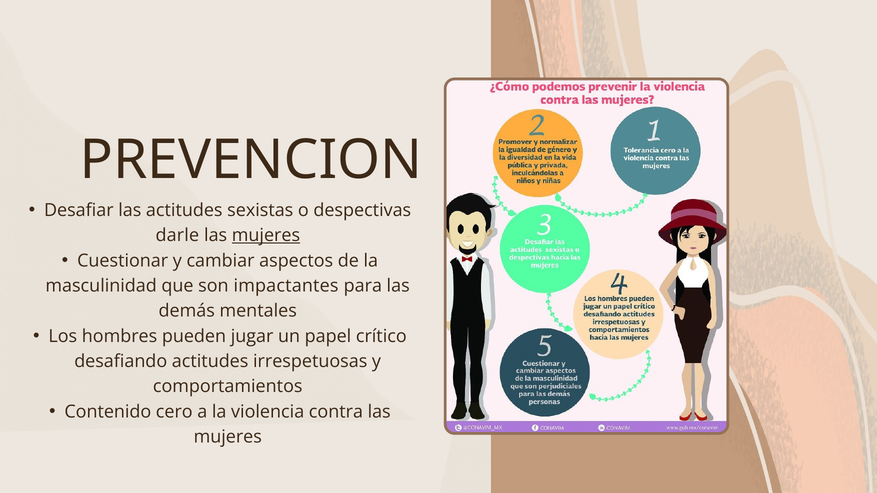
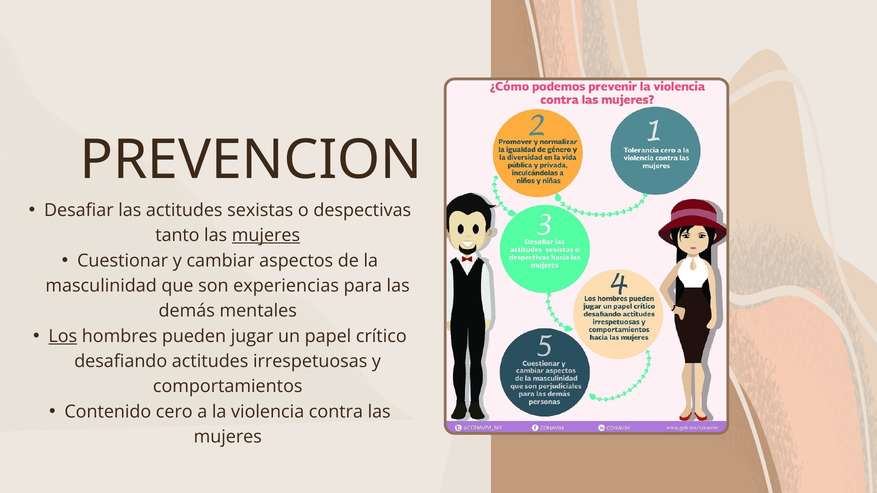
darle: darle -> tanto (177, 236)
impactantes: impactantes -> experiencias (286, 286)
Los underline: none -> present (63, 336)
